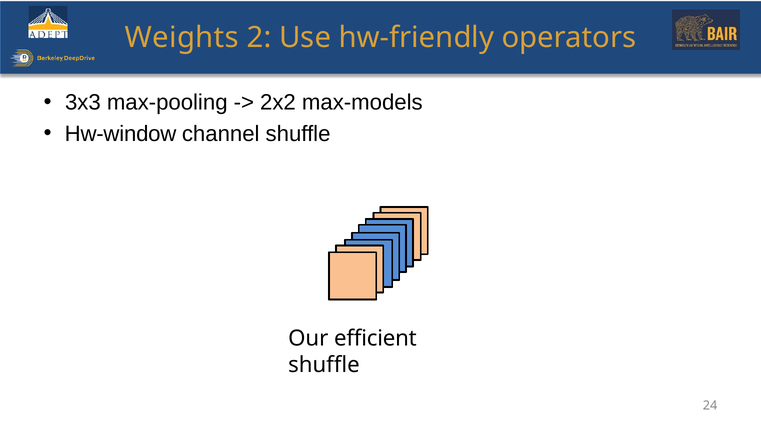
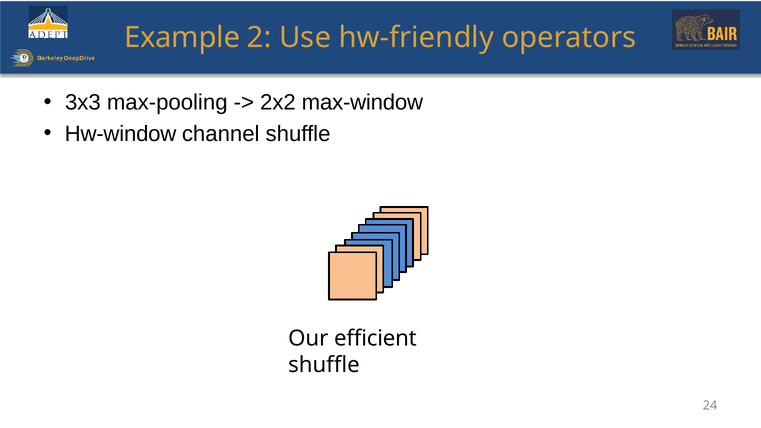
Weights: Weights -> Example (182, 38)
max-models: max-models -> max-window (362, 103)
